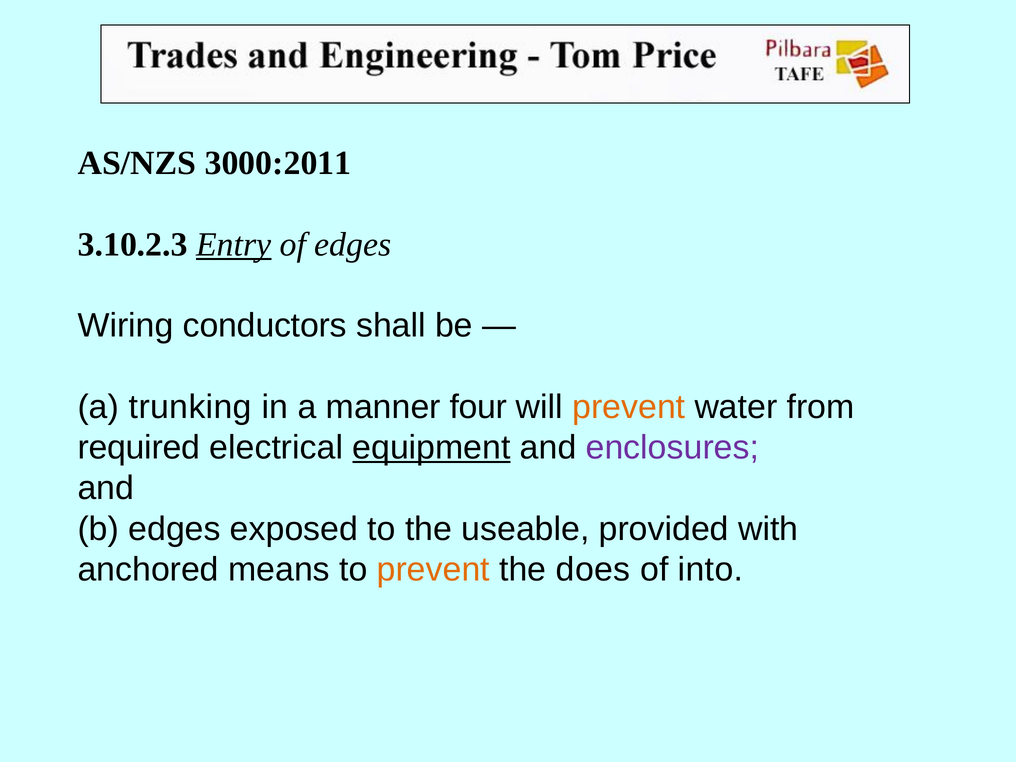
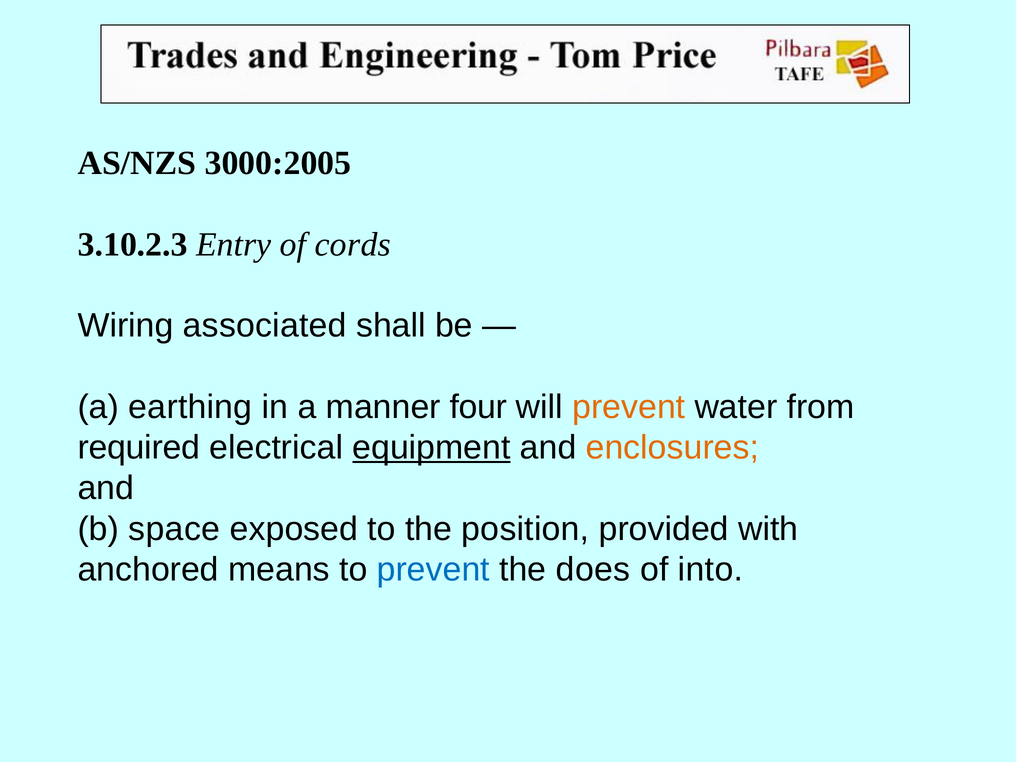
3000:2011: 3000:2011 -> 3000:2005 (278, 163)
Entry underline: present -> none (234, 244)
of edges: edges -> cords (353, 244)
conductors: conductors -> associated (265, 326)
trunking: trunking -> earthing (190, 407)
enclosures colour: purple -> orange (672, 448)
b edges: edges -> space (174, 529)
useable: useable -> position (525, 529)
prevent colour: orange -> blue (433, 570)
